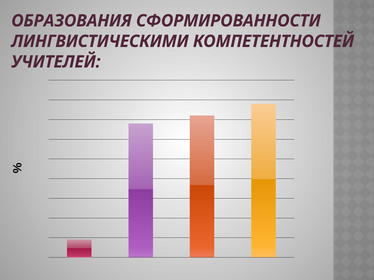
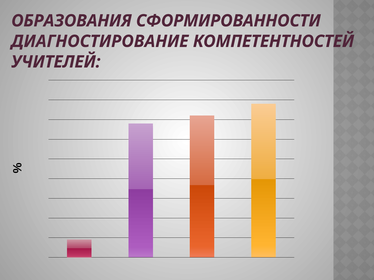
ЛИНГВИСТИЧЕСКИМИ: ЛИНГВИСТИЧЕСКИМИ -> ДИАГНОСТИРОВАНИЕ (100, 41)
